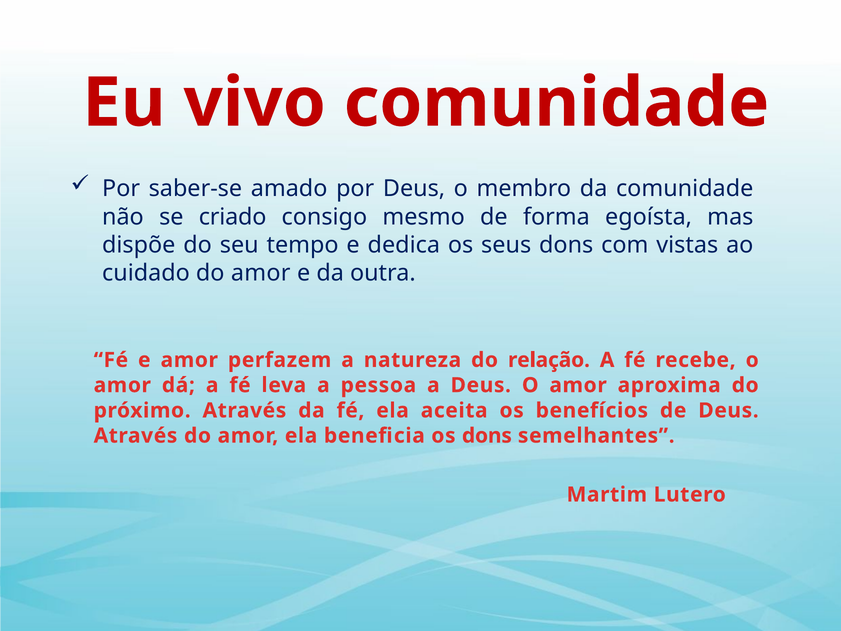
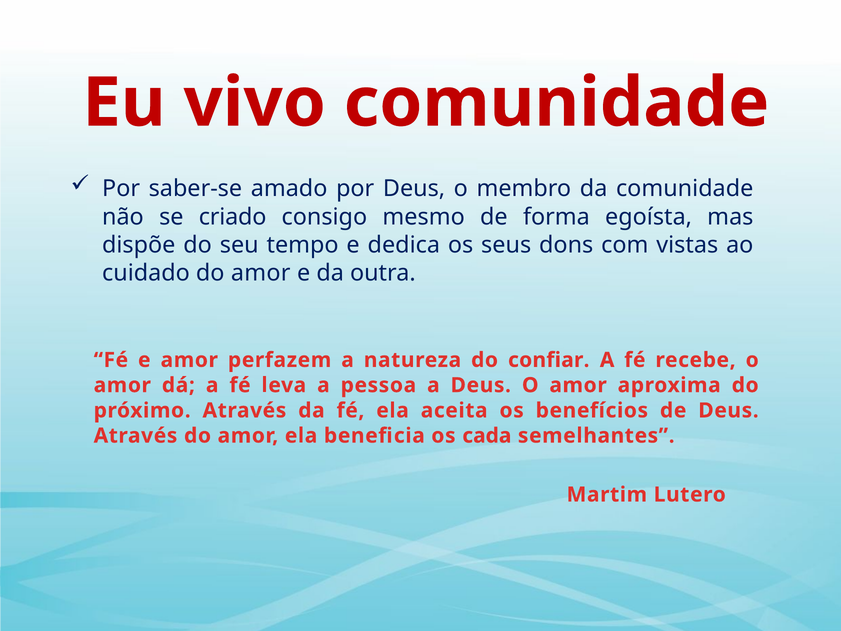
relação: relação -> confiar (549, 360)
os dons: dons -> cada (487, 436)
